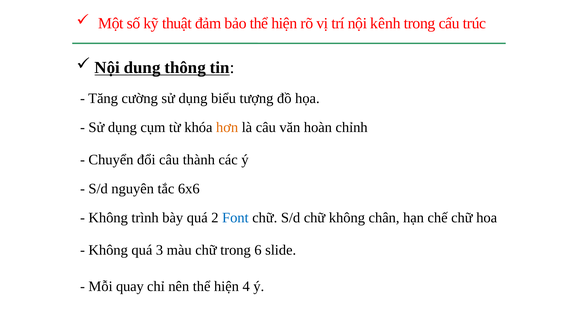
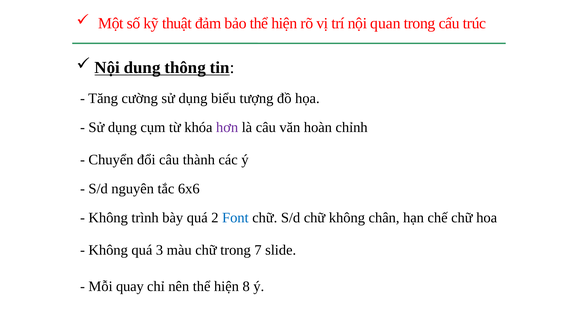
kênh: kênh -> quan (385, 23)
hơn colour: orange -> purple (227, 127)
6: 6 -> 7 (258, 250)
4: 4 -> 8 (246, 286)
